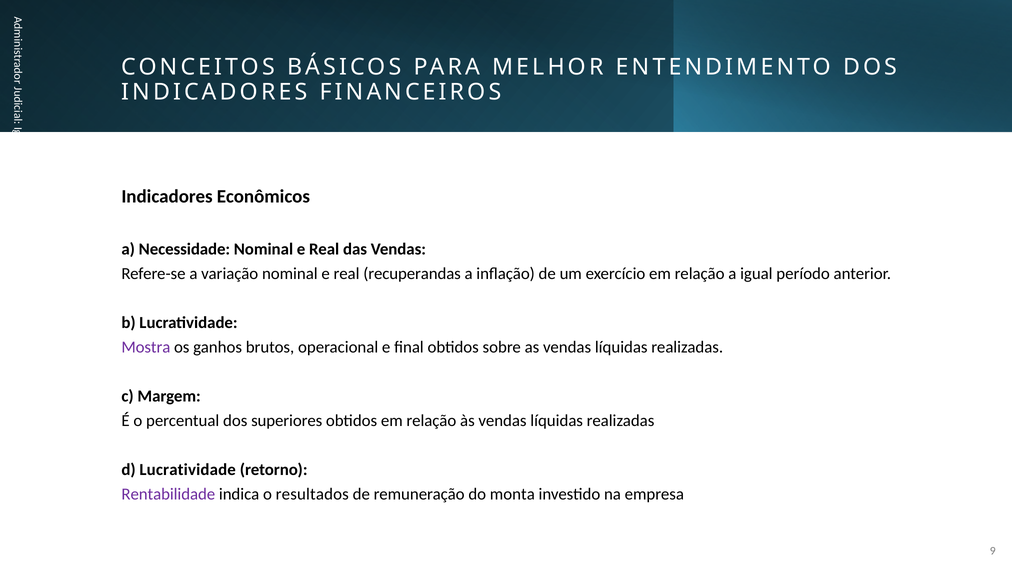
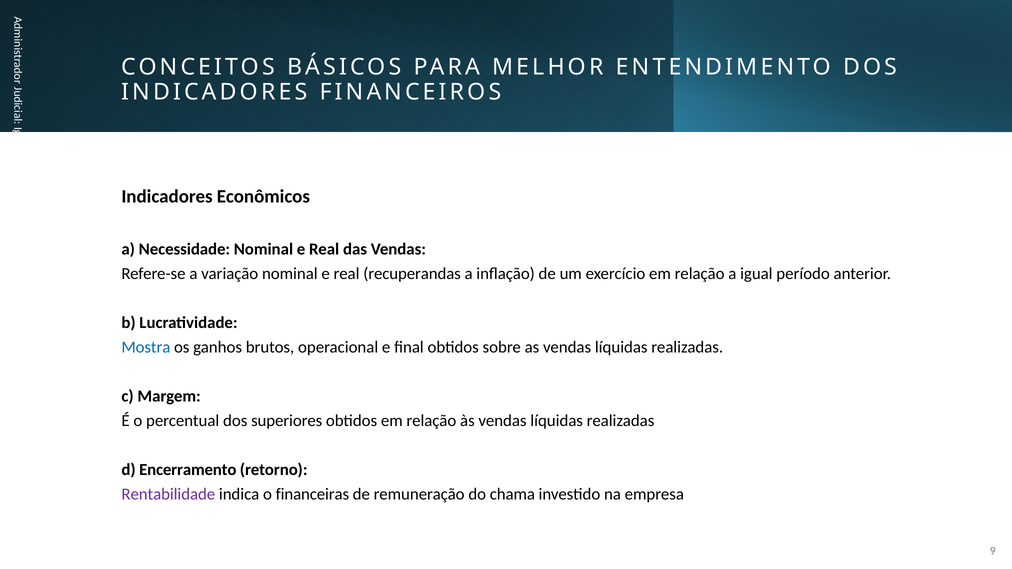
Mostra colour: purple -> blue (146, 347)
d Lucratividade: Lucratividade -> Encerramento (188, 470)
resultados: resultados -> financeiras (312, 495)
monta: monta -> chama (512, 495)
